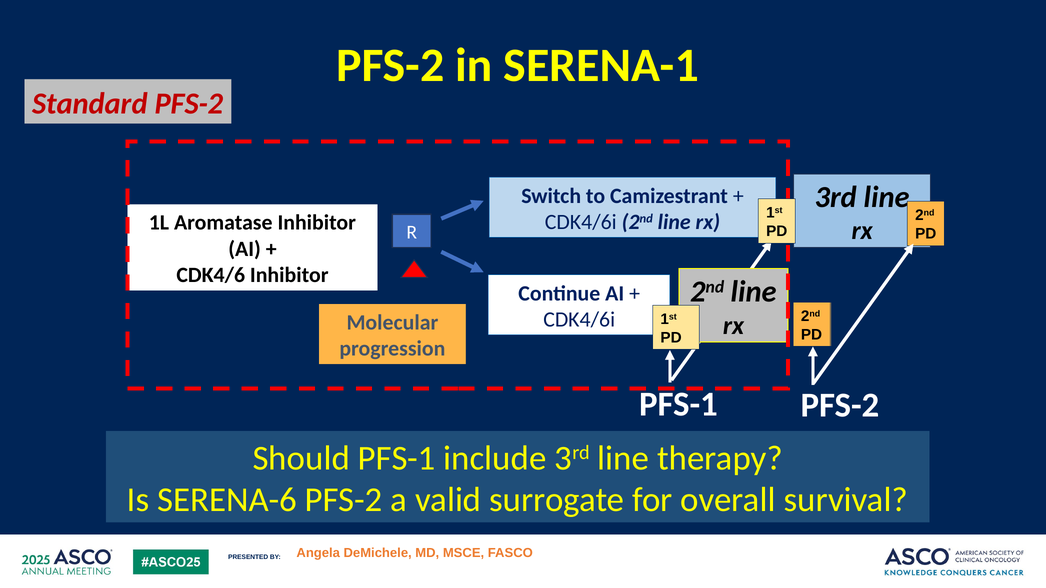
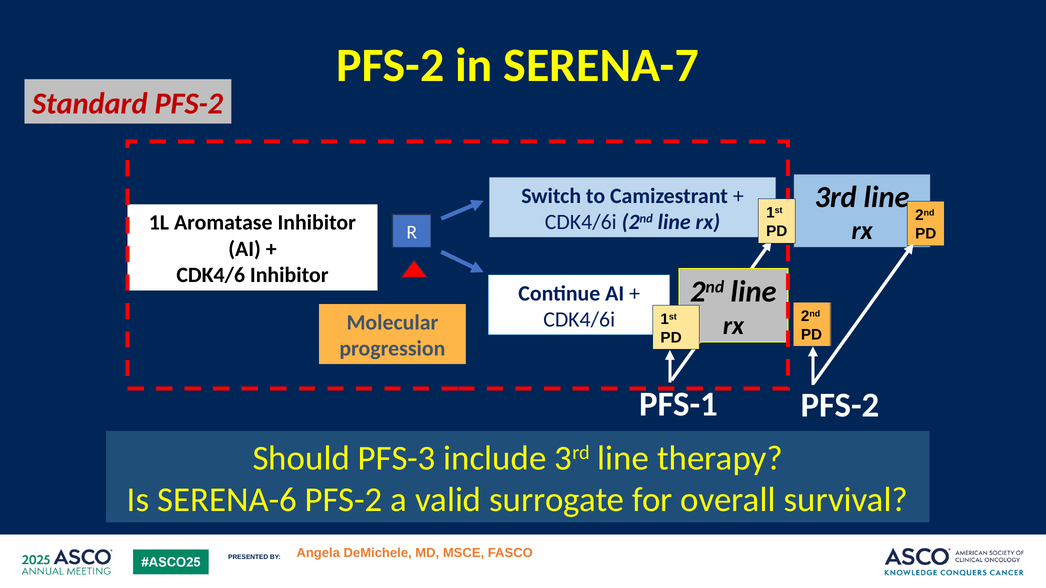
SERENA-1: SERENA-1 -> SERENA-7 (601, 66)
Should PFS-1: PFS-1 -> PFS-3 (397, 458)
